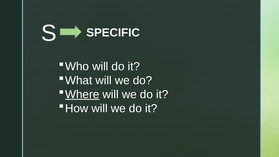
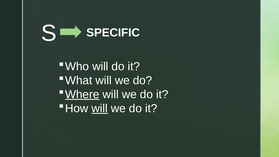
will underline: none -> present (100, 108)
